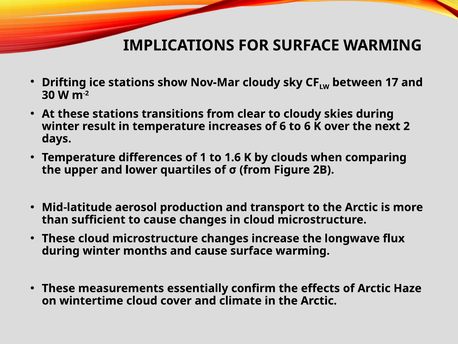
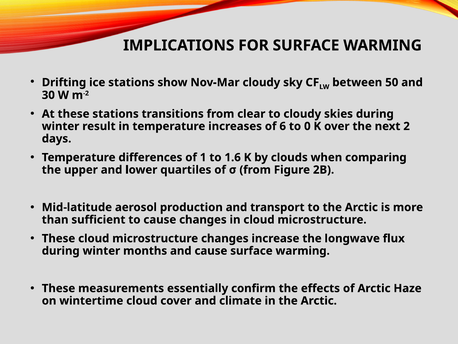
17: 17 -> 50 (392, 82)
to 6: 6 -> 0 (307, 126)
